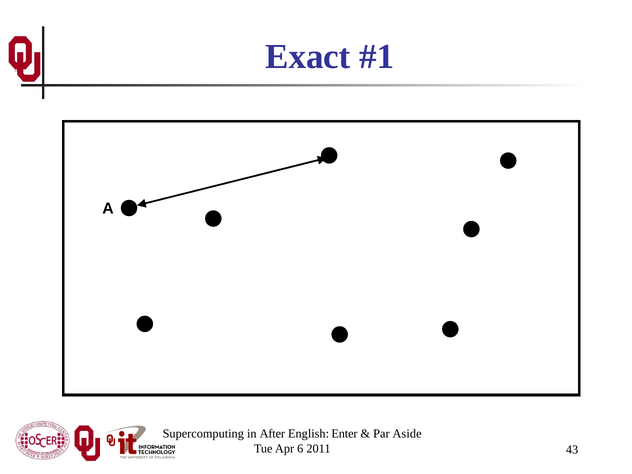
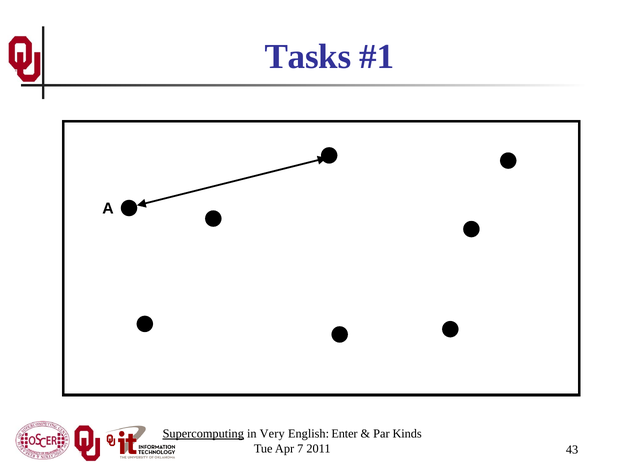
Exact: Exact -> Tasks (308, 57)
Supercomputing underline: none -> present (203, 434)
After: After -> Very (272, 434)
Aside: Aside -> Kinds (407, 434)
6: 6 -> 7 (300, 448)
